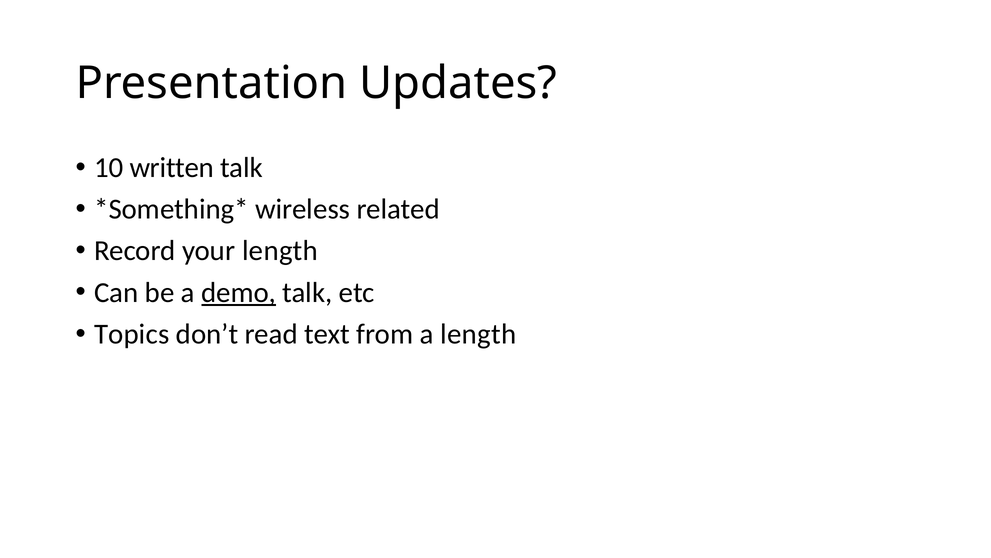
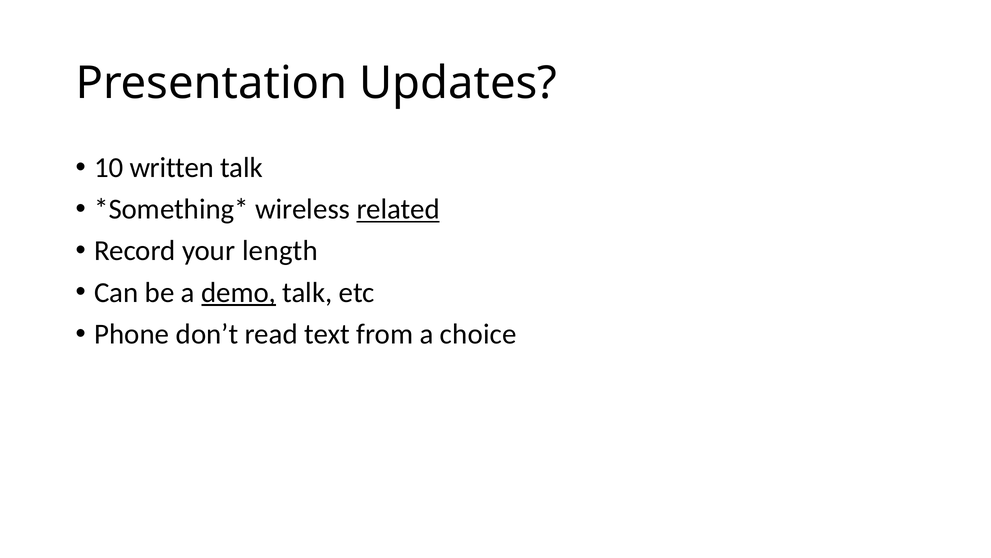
related underline: none -> present (398, 209)
Topics: Topics -> Phone (132, 334)
a length: length -> choice (478, 334)
